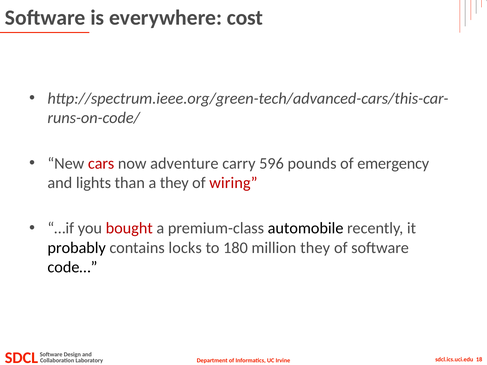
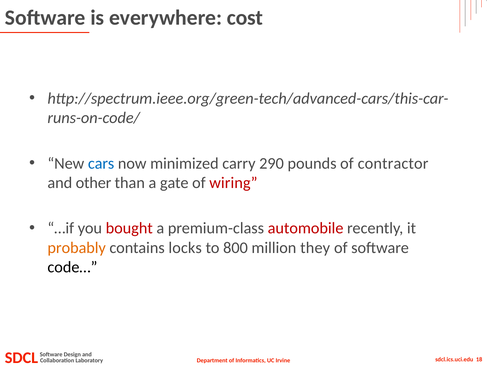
cars colour: red -> blue (101, 163)
adventure: adventure -> minimized (184, 163)
596: 596 -> 290 (272, 163)
emergency: emergency -> contractor (393, 163)
lights: lights -> other (94, 183)
a they: they -> gate (174, 183)
automobile colour: black -> red (306, 228)
probably colour: black -> orange (77, 248)
180: 180 -> 800 (235, 248)
